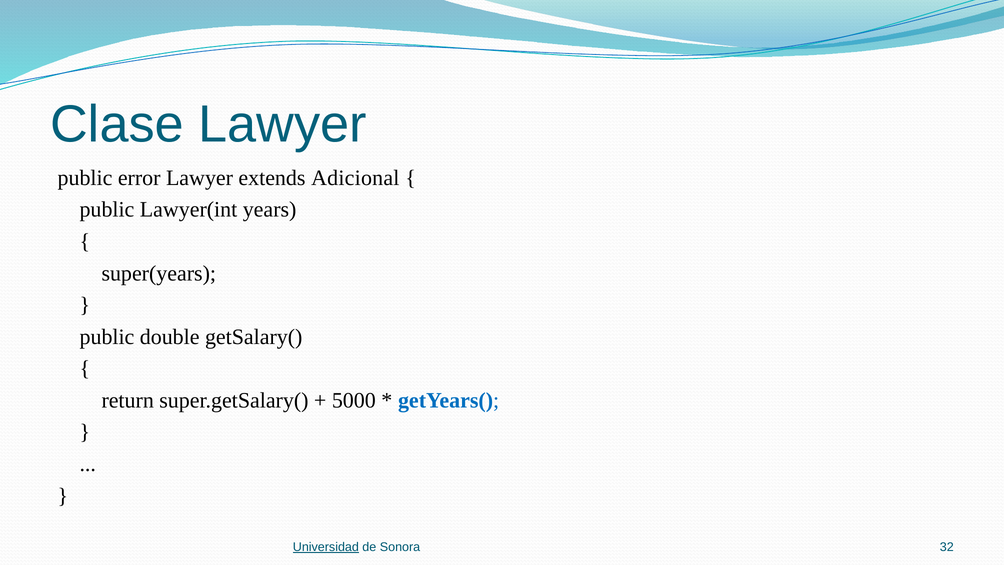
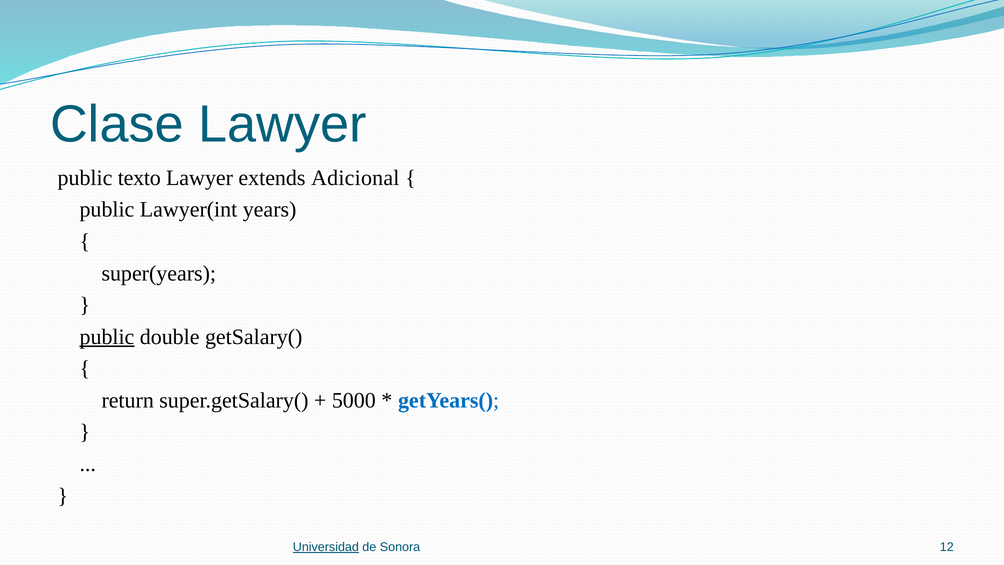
error: error -> texto (139, 178)
public underline: none -> present (107, 337)
32: 32 -> 12 (947, 547)
